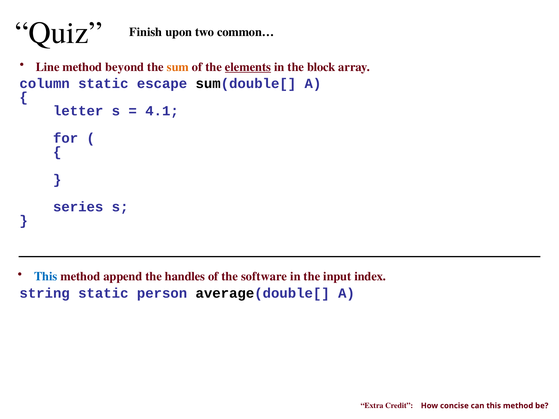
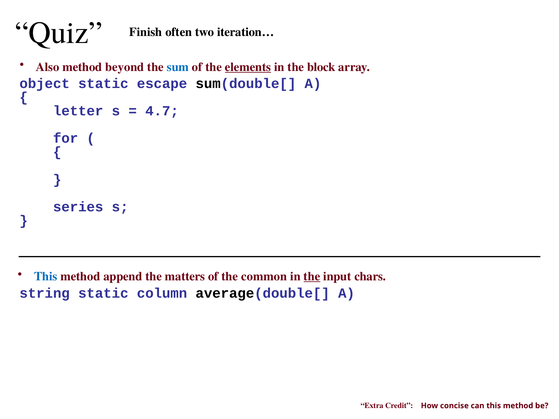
upon: upon -> often (179, 32)
common…: common… -> iteration… (246, 32)
Line: Line -> Also (48, 67)
sum colour: orange -> blue (178, 67)
column: column -> object (45, 84)
4.1: 4.1 -> 4.7 (162, 111)
handles: handles -> matters (185, 277)
software: software -> common (264, 277)
the underline: none -> present (312, 277)
index: index -> chars (370, 277)
person: person -> column (162, 293)
